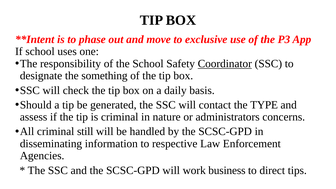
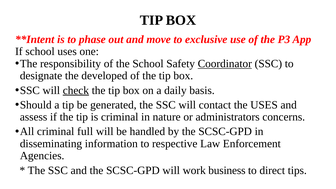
something: something -> developed (104, 76)
check underline: none -> present (76, 90)
the TYPE: TYPE -> USES (264, 105)
still: still -> full (85, 132)
